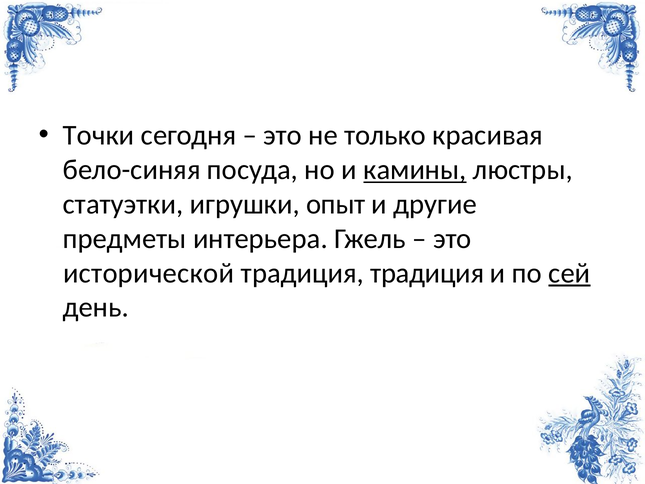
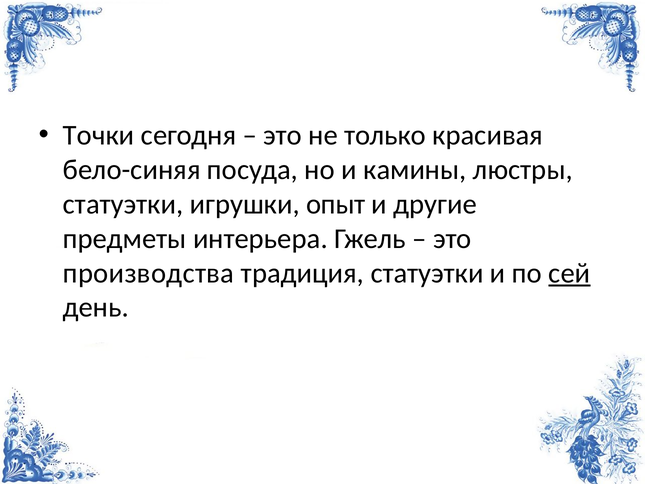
камины underline: present -> none (415, 170)
исторической: исторической -> производства (149, 273)
традиция традиция: традиция -> статуэтки (427, 273)
